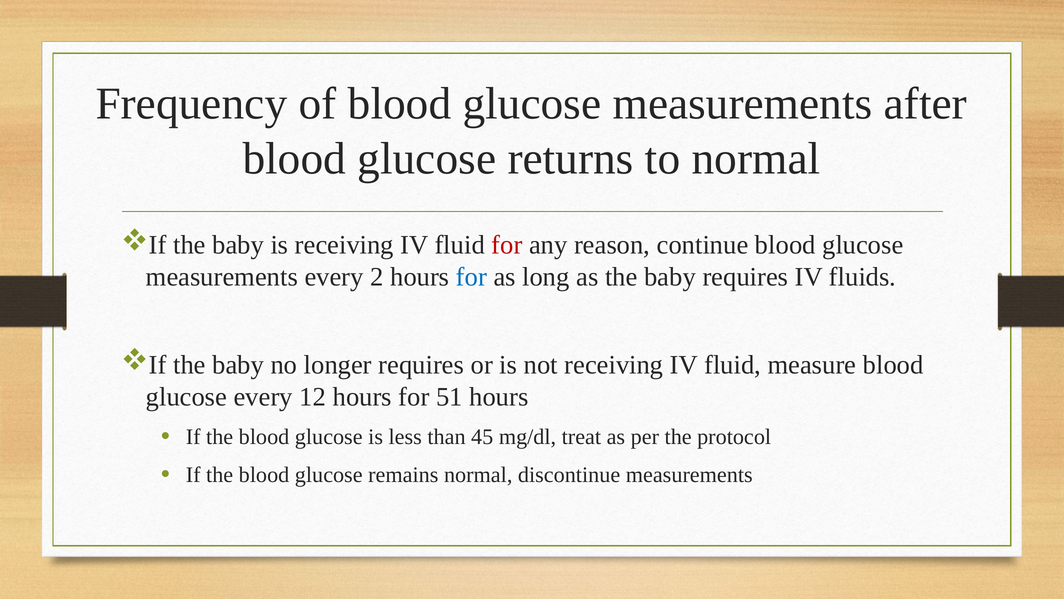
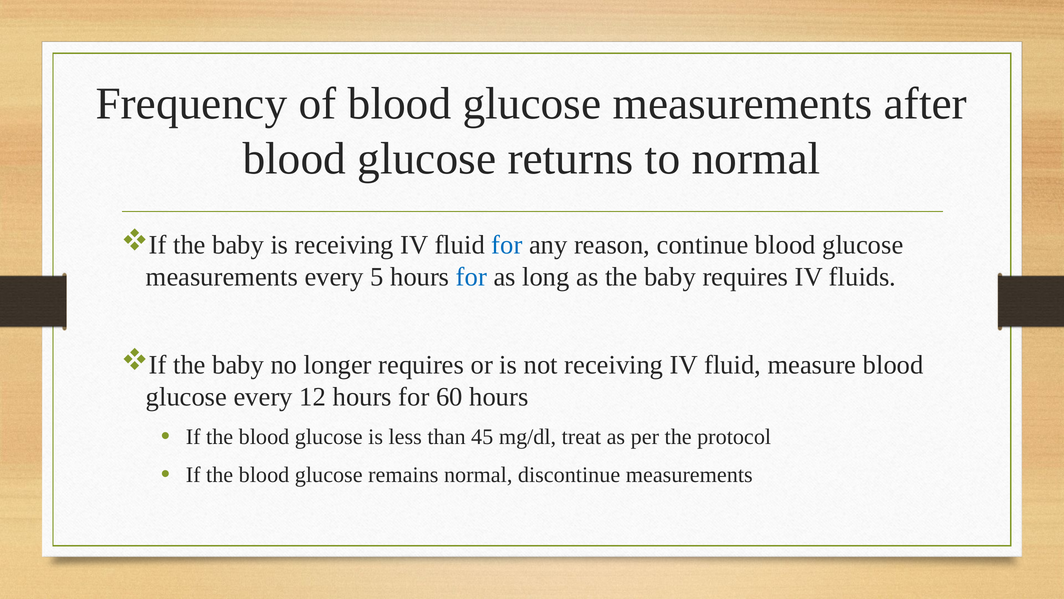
for colour: red -> blue (507, 245)
2: 2 -> 5 (377, 277)
51: 51 -> 60 (449, 397)
